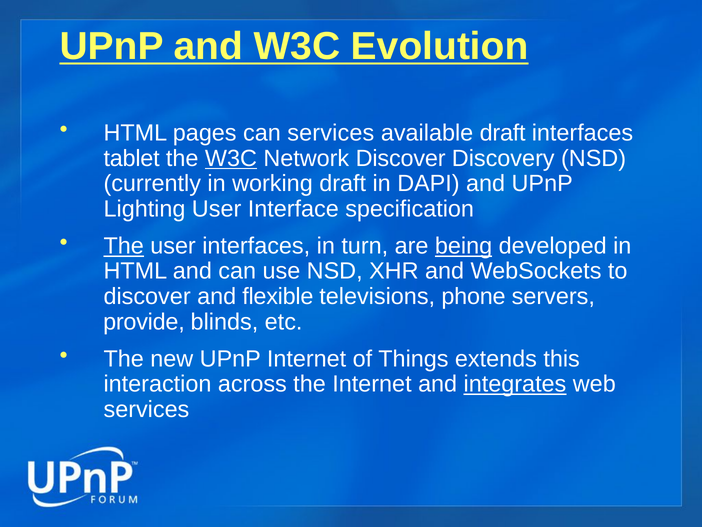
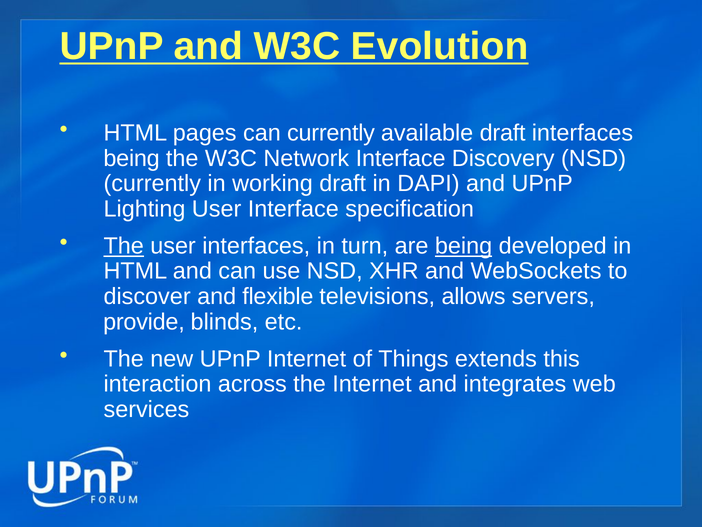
can services: services -> currently (331, 133)
tablet: tablet -> being (132, 158)
W3C underline: present -> none (231, 158)
Network Discover: Discover -> Interface (401, 158)
phone: phone -> allows (474, 296)
integrates underline: present -> none (515, 384)
